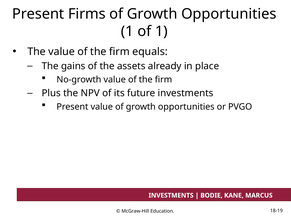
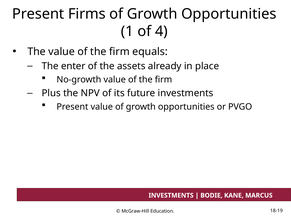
of 1: 1 -> 4 (161, 31)
gains: gains -> enter (73, 66)
